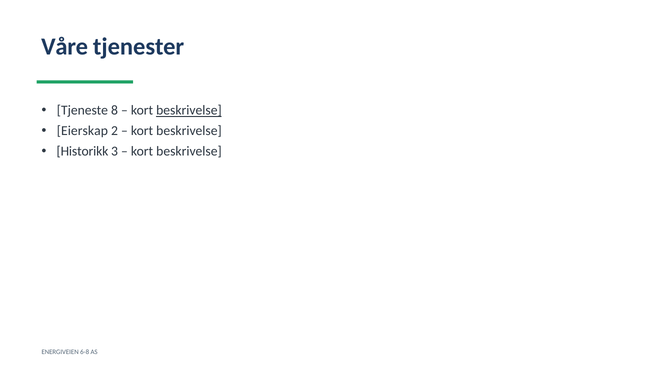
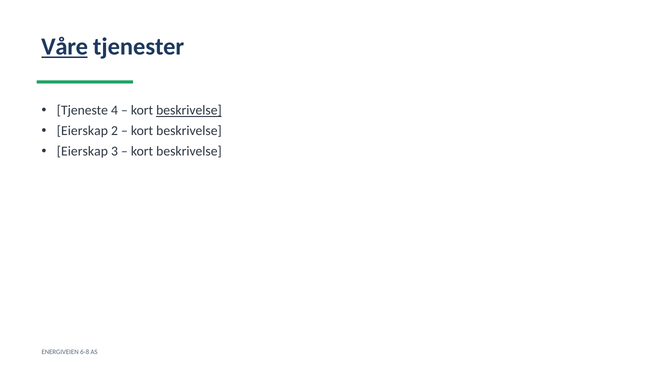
Våre underline: none -> present (65, 47)
8: 8 -> 4 (114, 111)
Historikk: Historikk -> Eierskap (82, 151)
